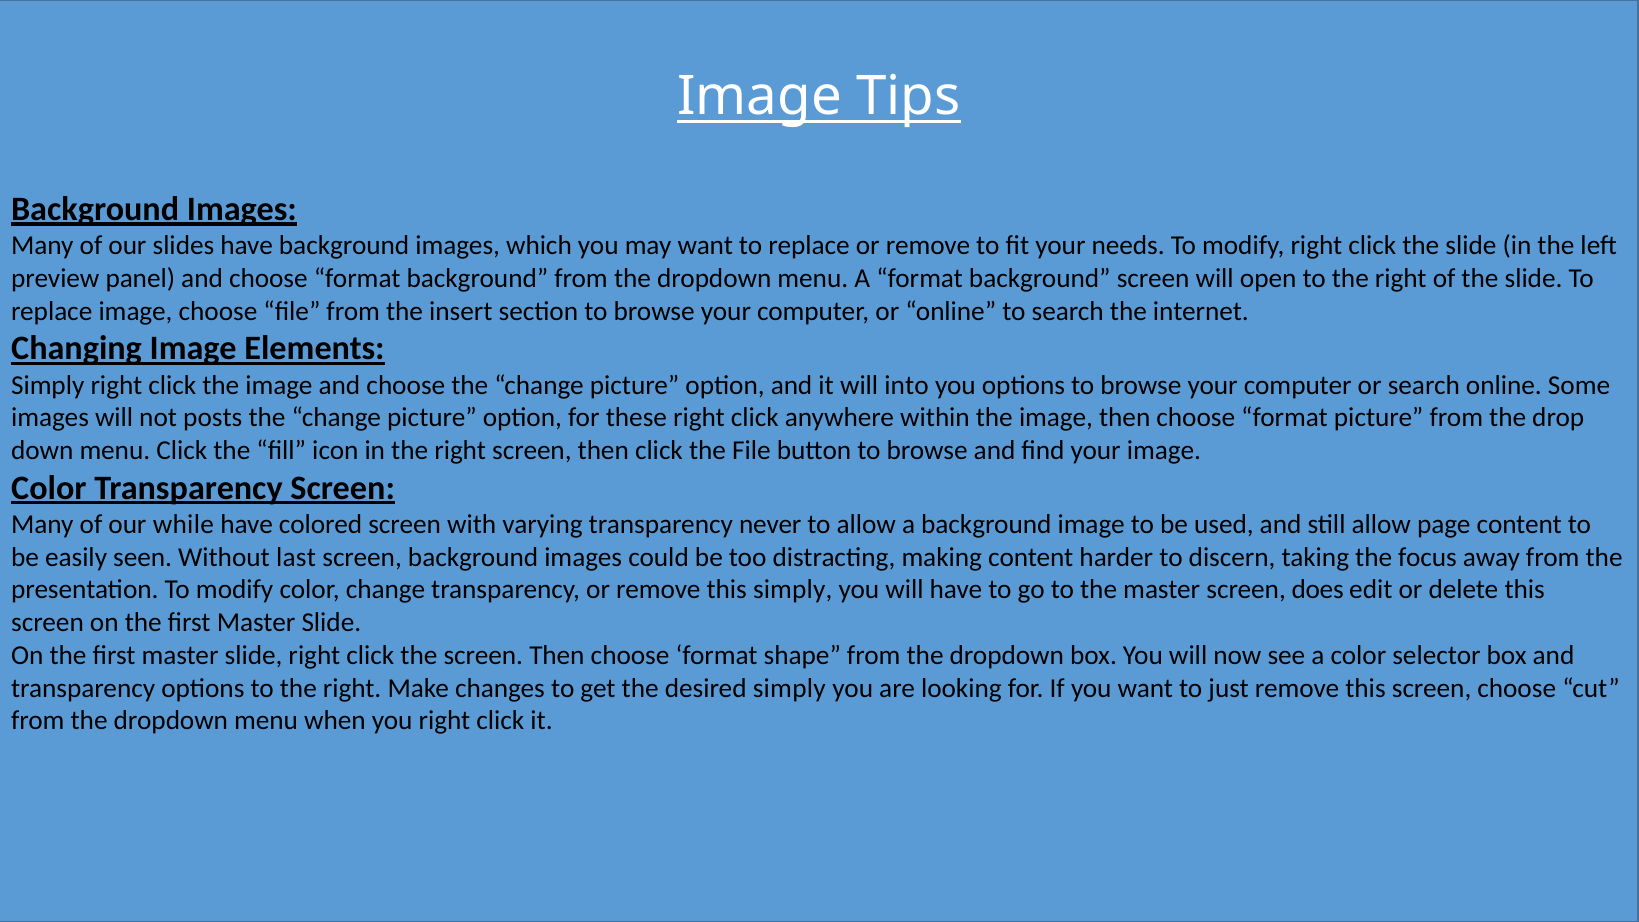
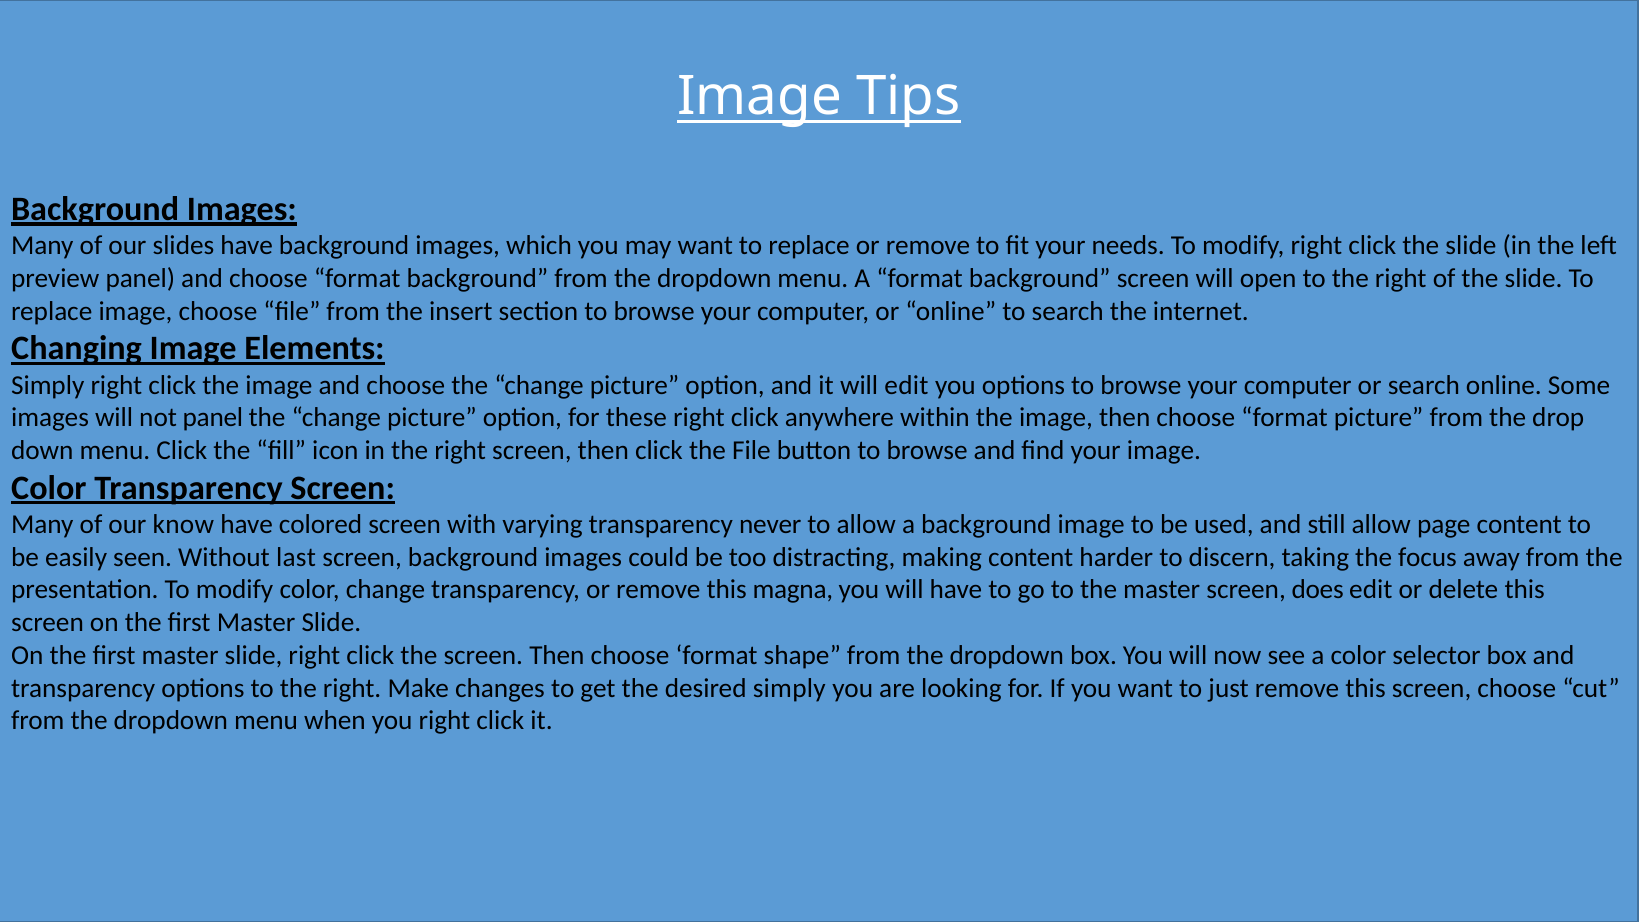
will into: into -> edit (906, 385)
not posts: posts -> panel (213, 418)
while: while -> know (183, 524)
this simply: simply -> magna (793, 590)
